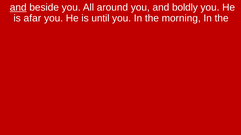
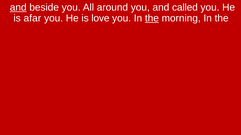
boldly: boldly -> called (185, 7)
until: until -> love (100, 18)
the underline: none -> present (152, 18)
